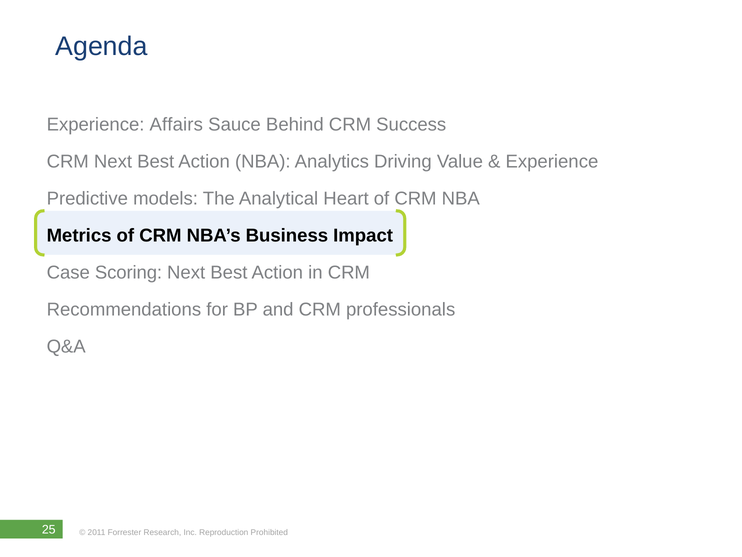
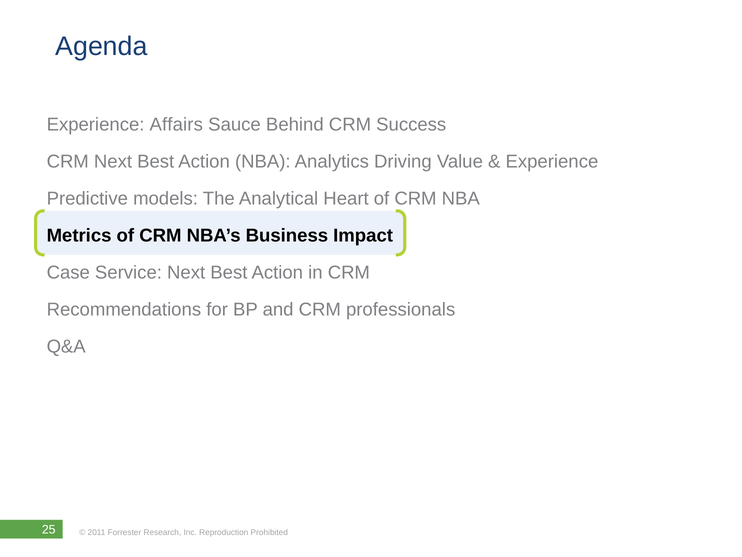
Scoring: Scoring -> Service (128, 272)
